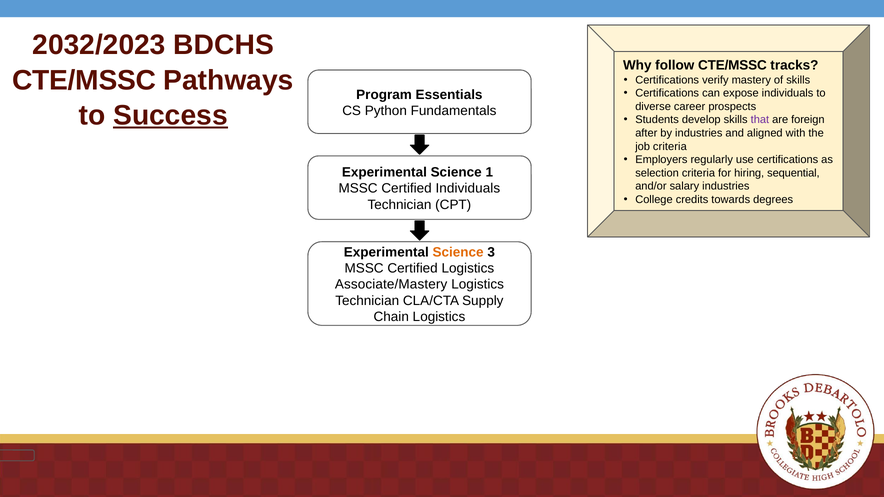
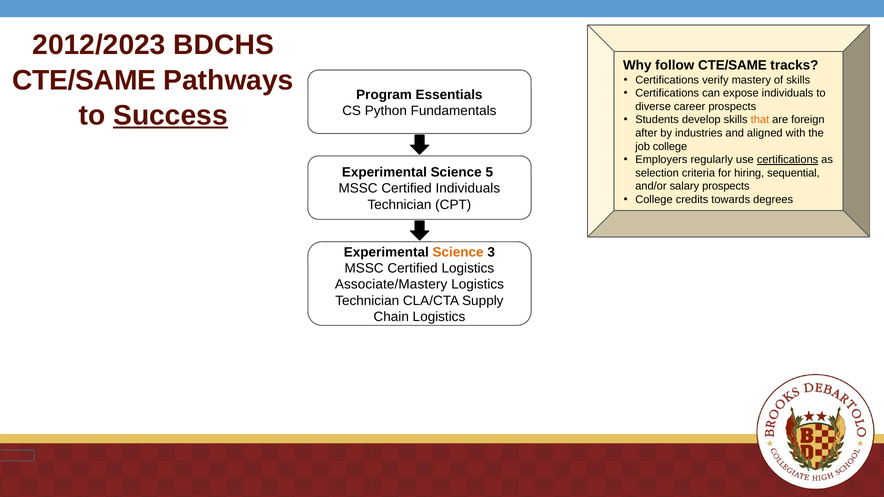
2032/2023: 2032/2023 -> 2012/2023 (99, 45)
follow CTE/MSSC: CTE/MSSC -> CTE/SAME (732, 65)
CTE/MSSC: CTE/MSSC -> CTE/SAME (84, 80)
that colour: purple -> orange (760, 120)
job criteria: criteria -> college (670, 146)
certifications underline: none -> present (788, 160)
1: 1 -> 5 (489, 172)
salary industries: industries -> prospects (726, 186)
